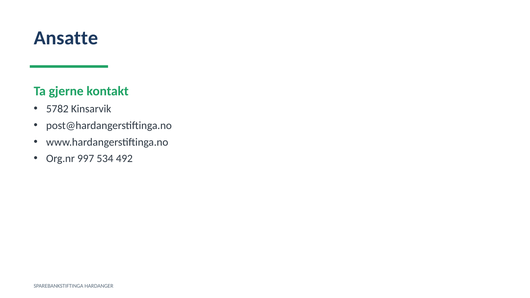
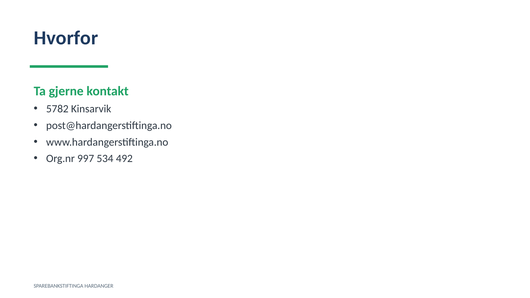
Ansatte: Ansatte -> Hvorfor (66, 38)
